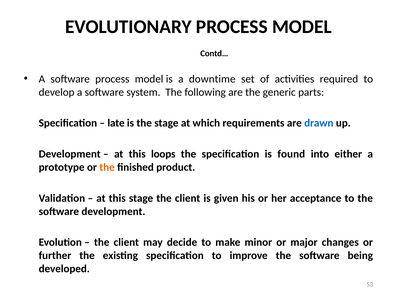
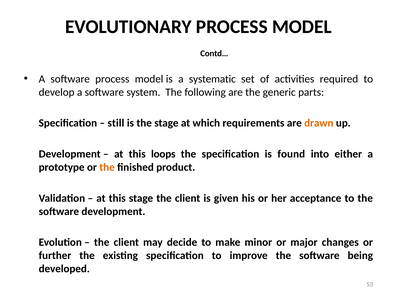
downtime: downtime -> systematic (212, 79)
late: late -> still (116, 123)
drawn colour: blue -> orange (319, 123)
